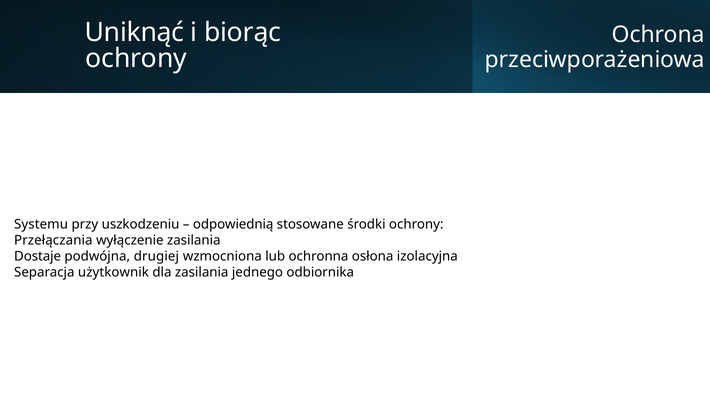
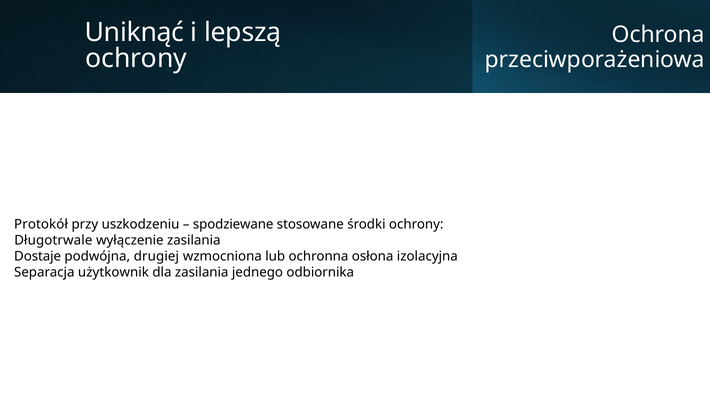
biorąc: biorąc -> lepszą (243, 32)
Systemu: Systemu -> Protokół (41, 224)
odpowiednią: odpowiednią -> spodziewane (233, 224)
Przełączania: Przełączania -> Długotrwale (53, 240)
